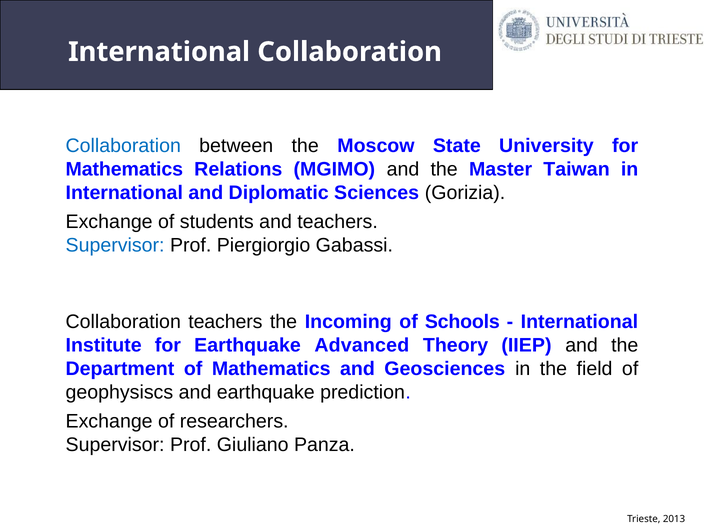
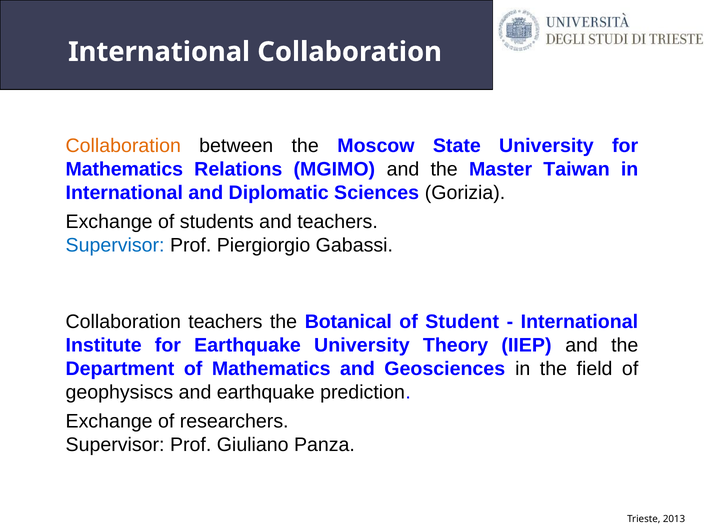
Collaboration colour: blue -> orange (123, 146)
Incoming: Incoming -> Botanical (348, 322)
Schools: Schools -> Student (462, 322)
Earthquake Advanced: Advanced -> University (362, 345)
